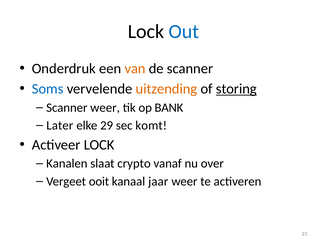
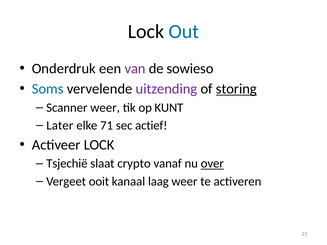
van colour: orange -> purple (135, 69)
de scanner: scanner -> sowieso (190, 69)
uitzending colour: orange -> purple (166, 89)
BANK: BANK -> KUNT (169, 108)
29: 29 -> 71 (107, 126)
komt: komt -> actief (151, 126)
Kanalen: Kanalen -> Tsjechië (67, 164)
over underline: none -> present (212, 164)
jaar: jaar -> laag (158, 182)
